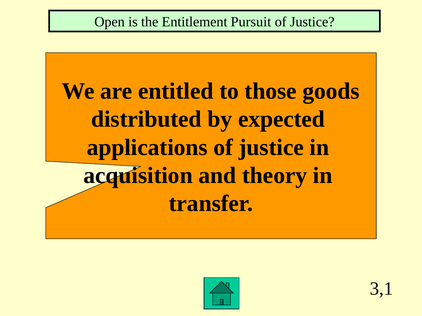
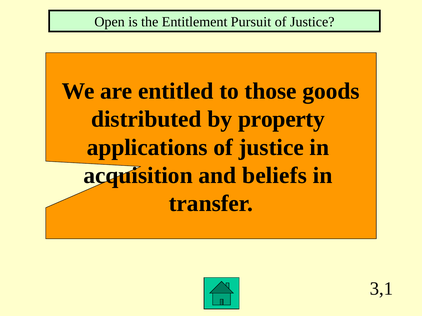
expected: expected -> property (282, 119)
theory: theory -> beliefs (275, 176)
